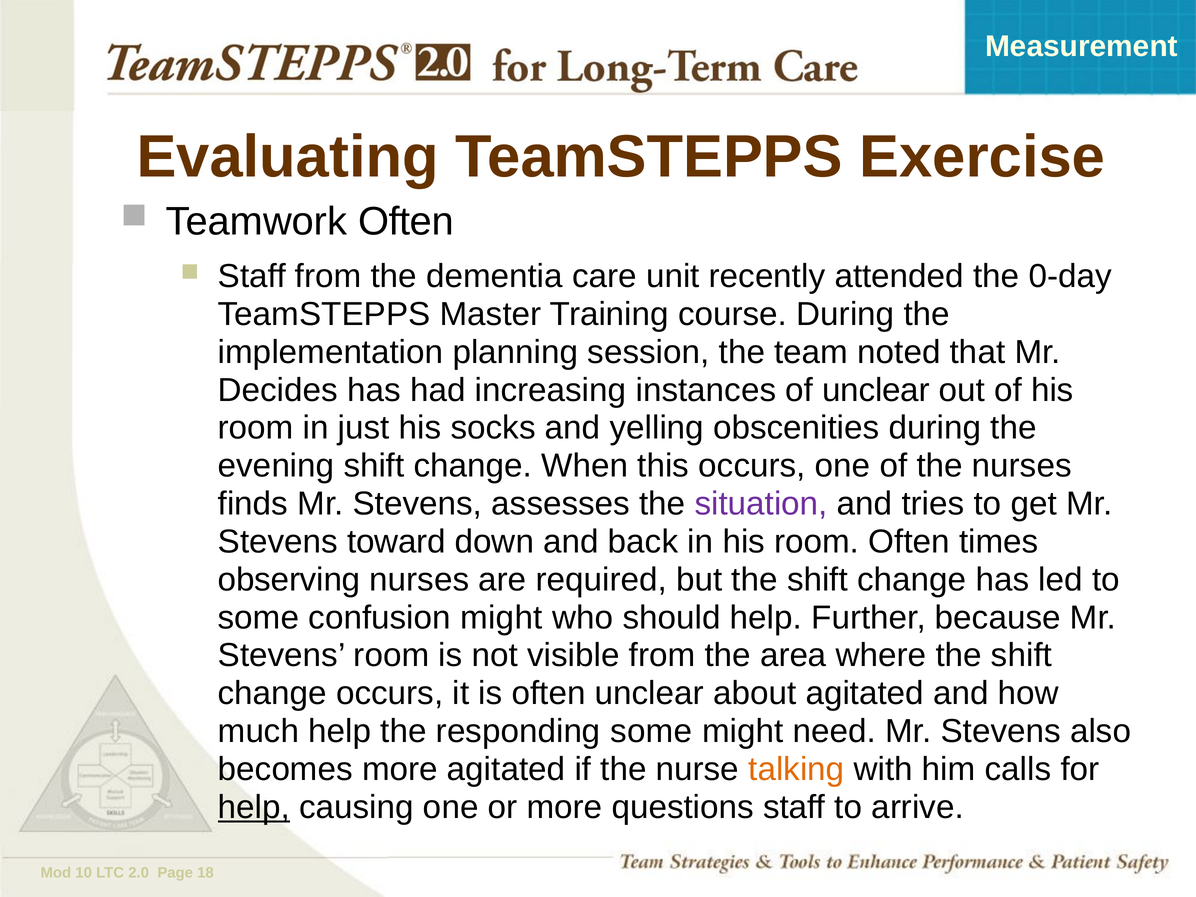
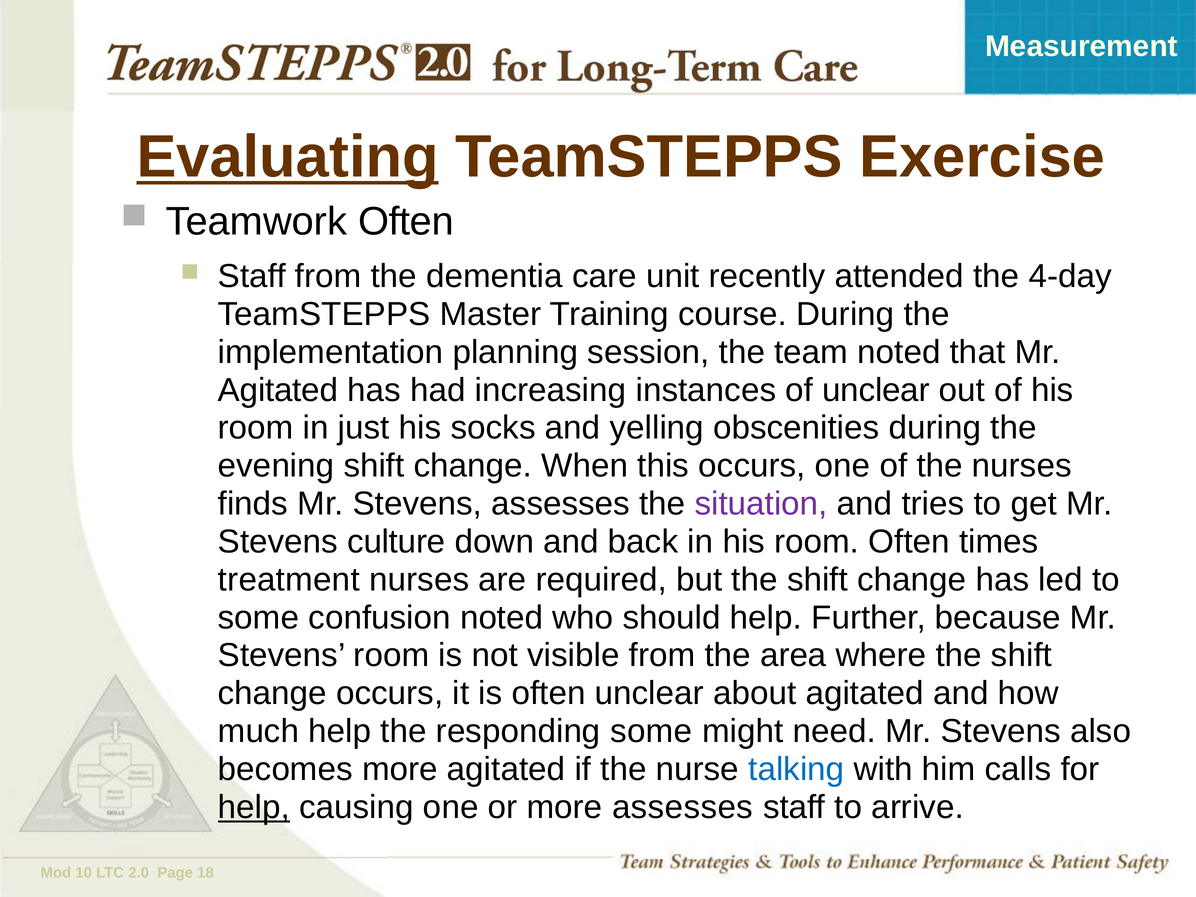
Evaluating underline: none -> present (288, 157)
0-day: 0-day -> 4-day (1070, 276)
Decides: Decides -> Agitated (278, 390)
toward: toward -> culture (396, 542)
observing: observing -> treatment (289, 580)
confusion might: might -> noted (502, 618)
talking colour: orange -> blue (796, 769)
more questions: questions -> assesses (683, 807)
